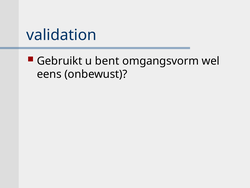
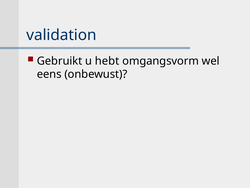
bent: bent -> hebt (107, 61)
